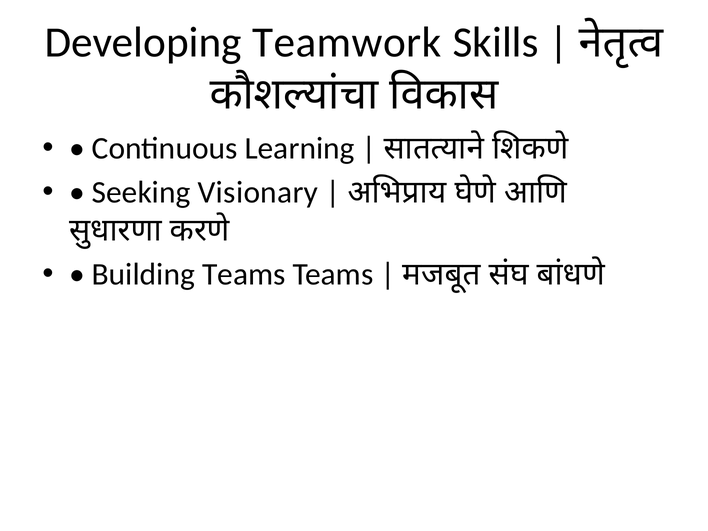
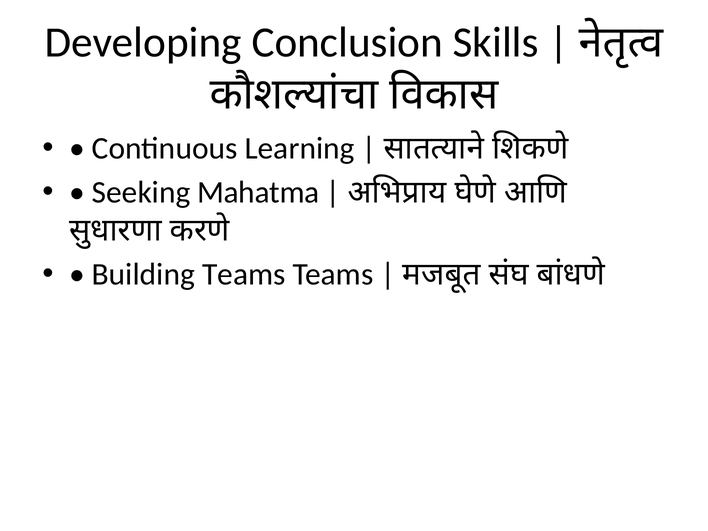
Teamwork: Teamwork -> Conclusion (347, 43)
Visionary: Visionary -> Mahatma (258, 193)
